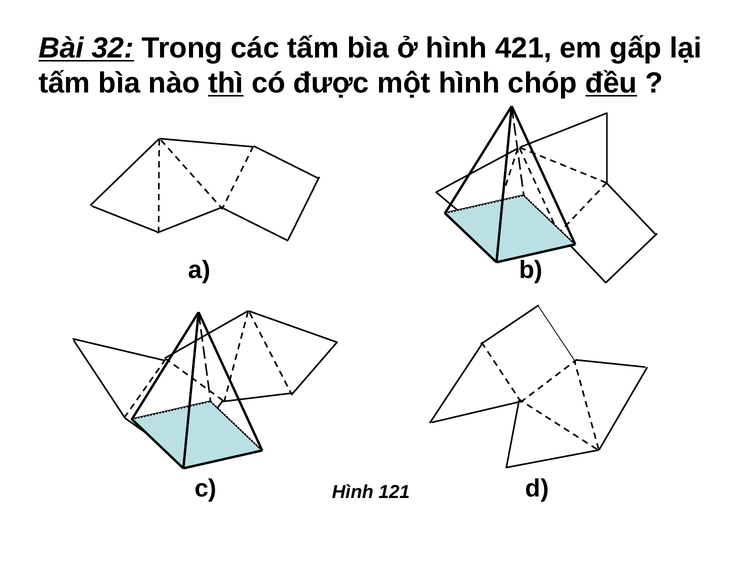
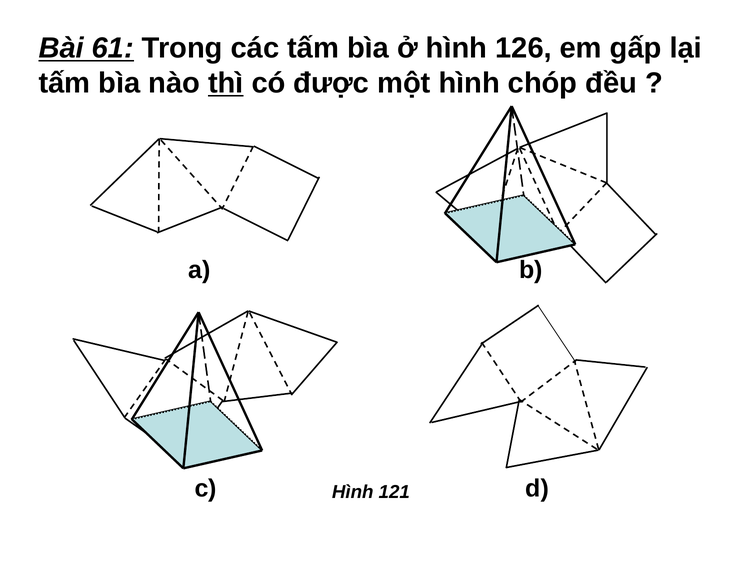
32: 32 -> 61 (113, 48)
421: 421 -> 126 (523, 48)
đều underline: present -> none (611, 83)
